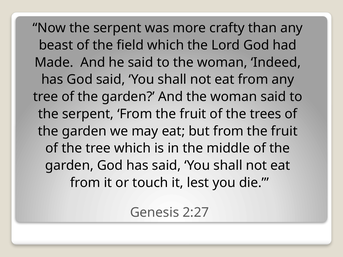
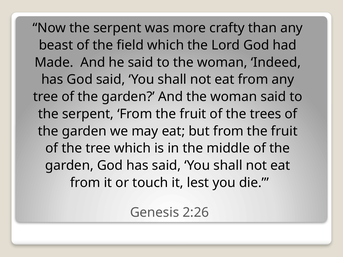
2:27: 2:27 -> 2:26 (196, 213)
